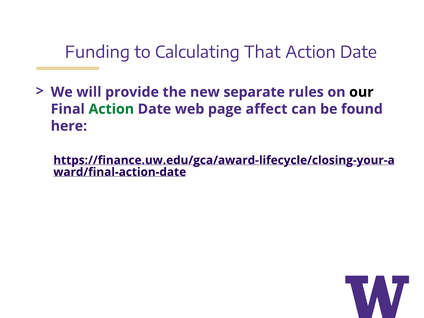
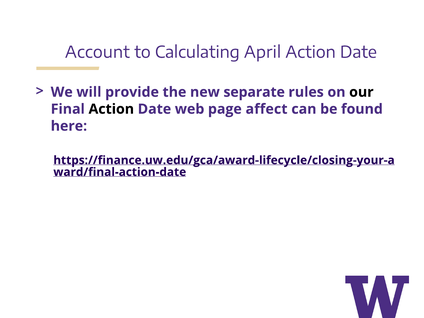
Funding: Funding -> Account (97, 52)
That: That -> April (262, 52)
Action colour: green -> black (111, 109)
